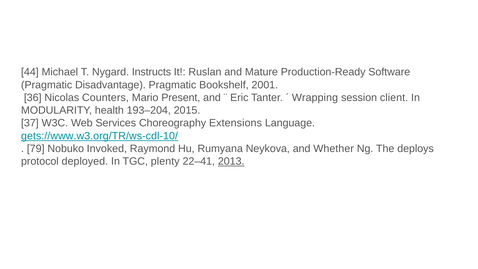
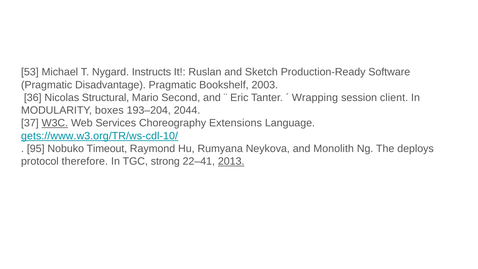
44: 44 -> 53 (30, 72)
Mature: Mature -> Sketch (261, 72)
2001: 2001 -> 2003 (265, 85)
Counters: Counters -> Structural (106, 98)
Present: Present -> Second (181, 98)
health: health -> boxes (109, 110)
2015: 2015 -> 2044 (187, 110)
W3C underline: none -> present (55, 123)
79: 79 -> 95 (36, 149)
Invoked: Invoked -> Timeout (107, 149)
Whether: Whether -> Monolith (334, 149)
deployed: deployed -> therefore (85, 161)
plenty: plenty -> strong (165, 161)
